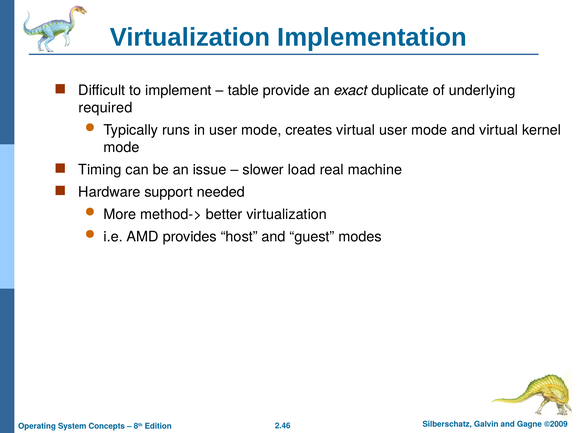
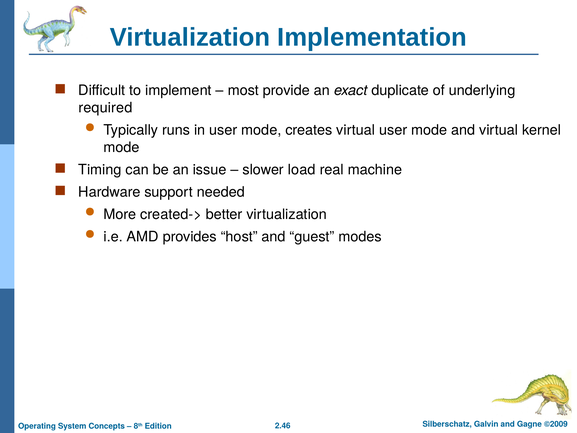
table: table -> most (243, 90)
method->: method-> -> created-> (171, 214)
